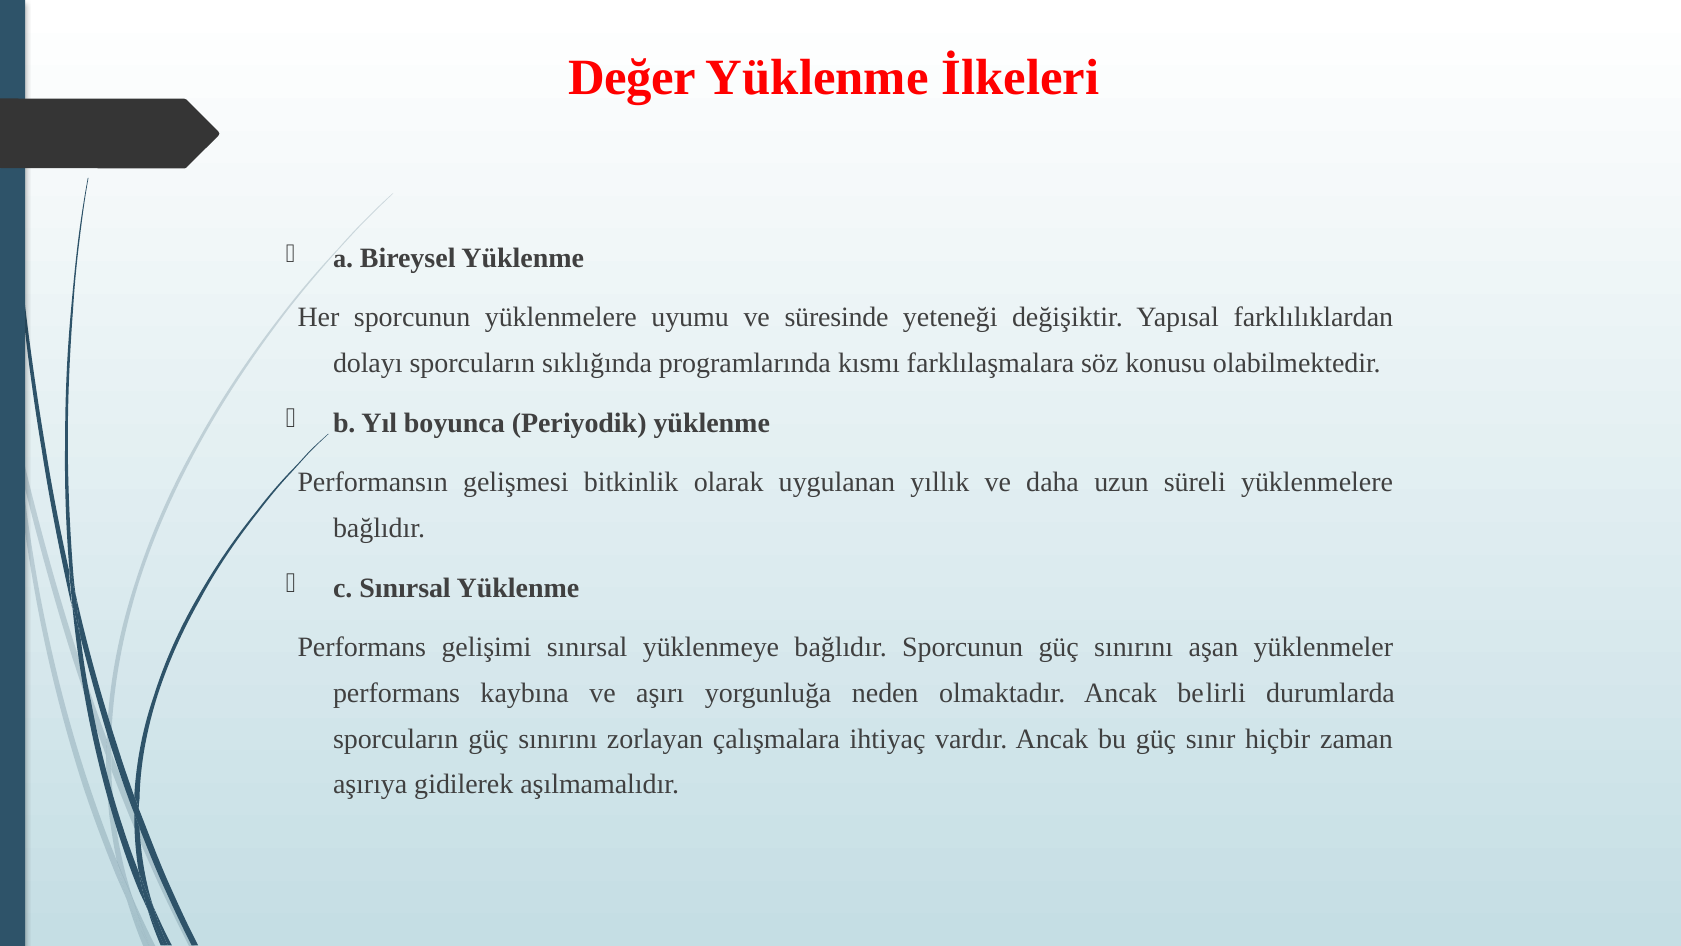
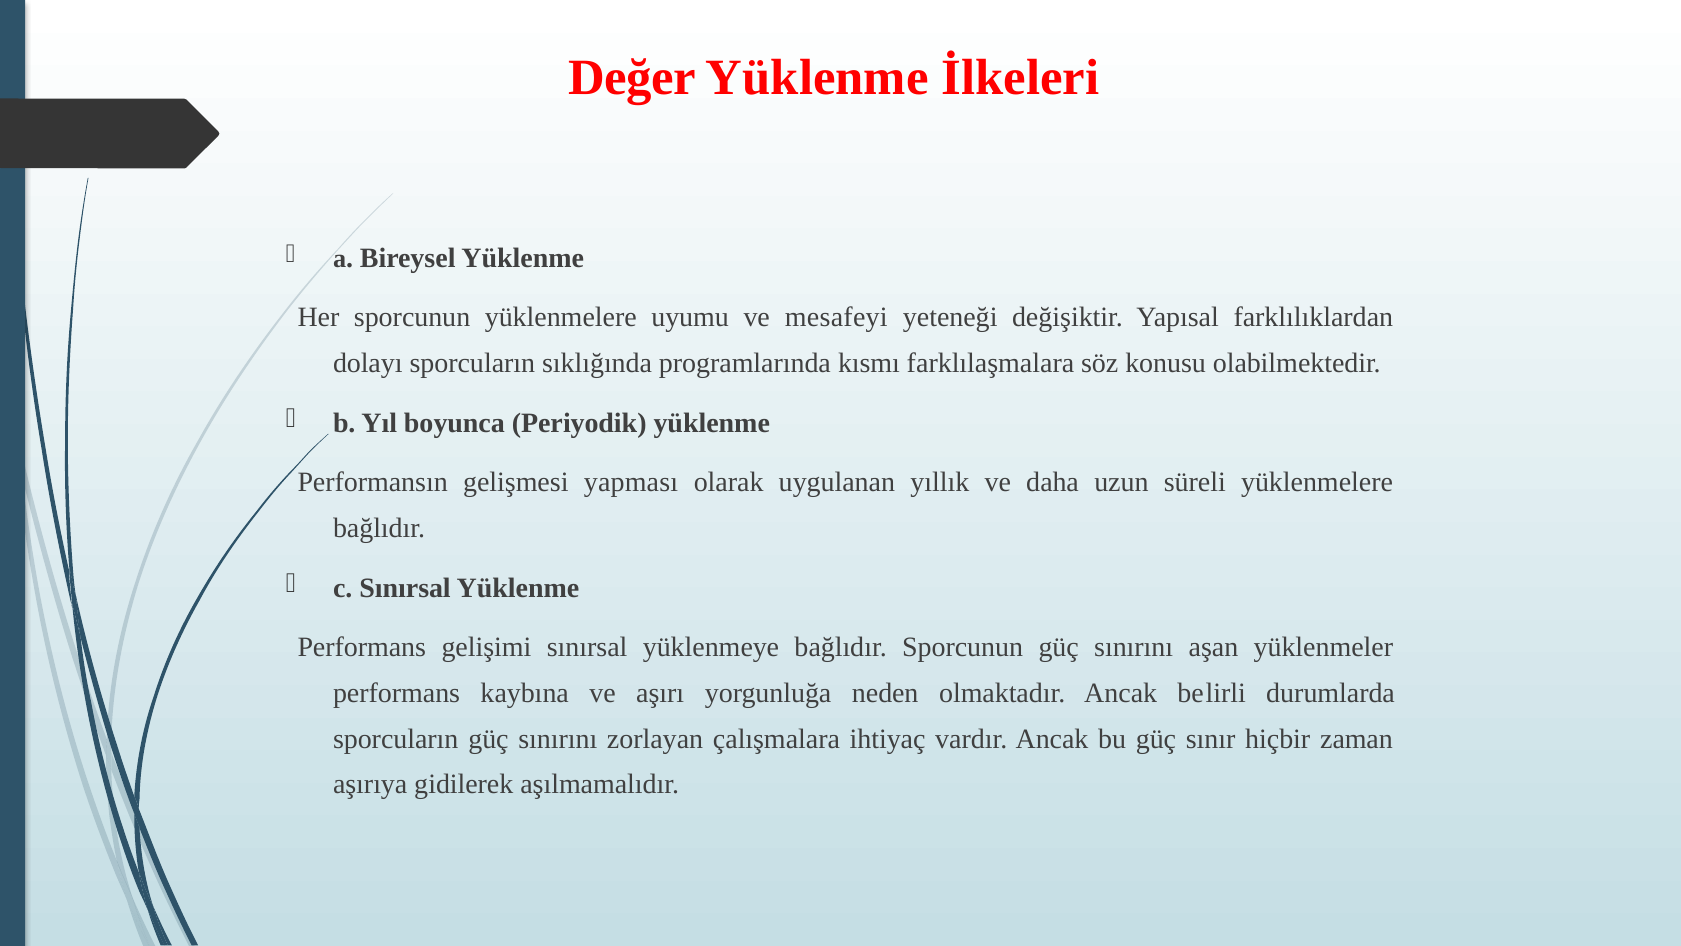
süresinde: süresinde -> mesafeyi (836, 317)
bitkinlik: bitkinlik -> yapması (631, 482)
